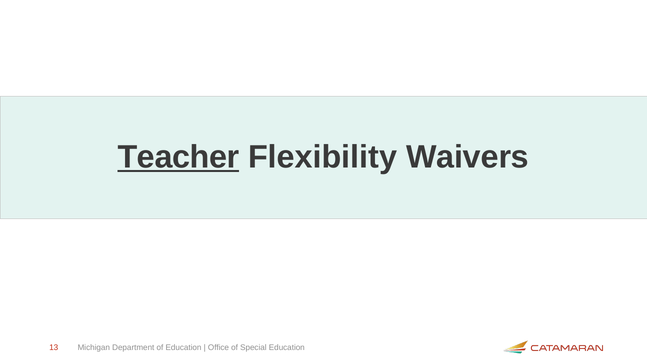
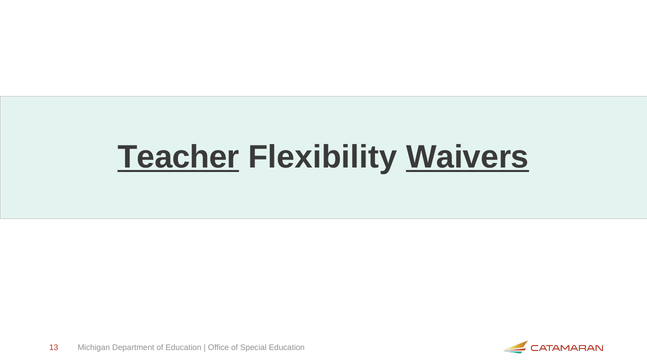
Waivers underline: none -> present (468, 157)
